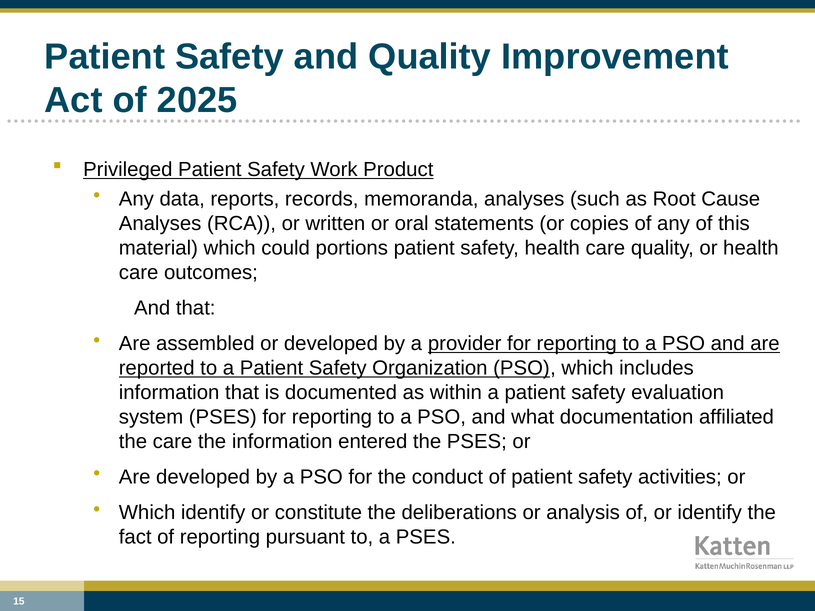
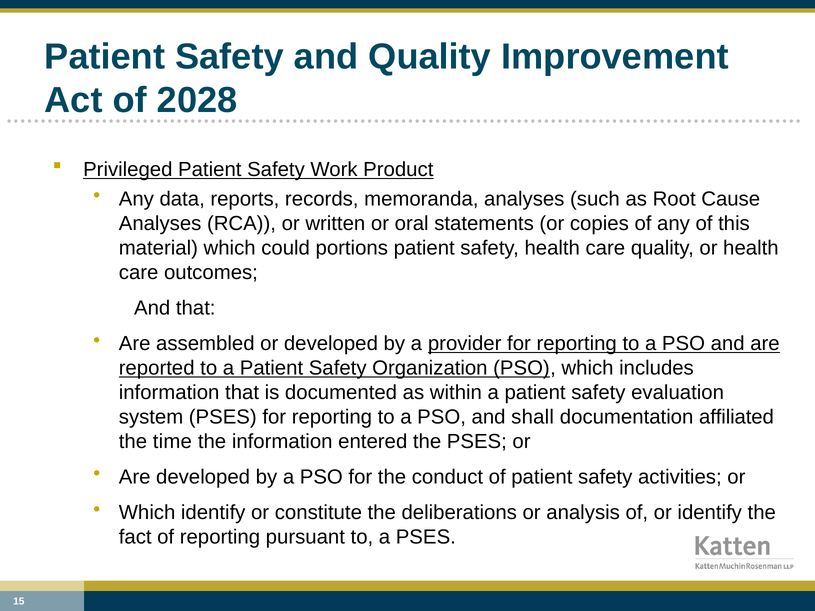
2025: 2025 -> 2028 (197, 101)
what: what -> shall (533, 417)
the care: care -> time (172, 442)
